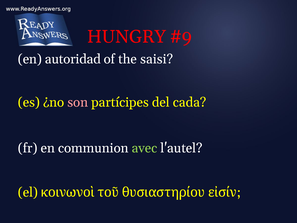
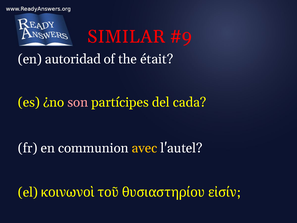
HUNGRY: HUNGRY -> SIMILAR (126, 37)
saisi: saisi -> était (157, 59)
avec colour: light green -> yellow (145, 148)
